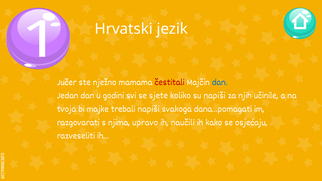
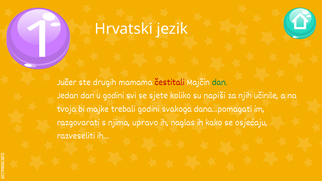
nježno: nježno -> drugih (105, 82)
dan colour: blue -> green (220, 82)
trebali napiši: napiši -> godini (149, 109)
naučili: naučili -> naglas (183, 122)
